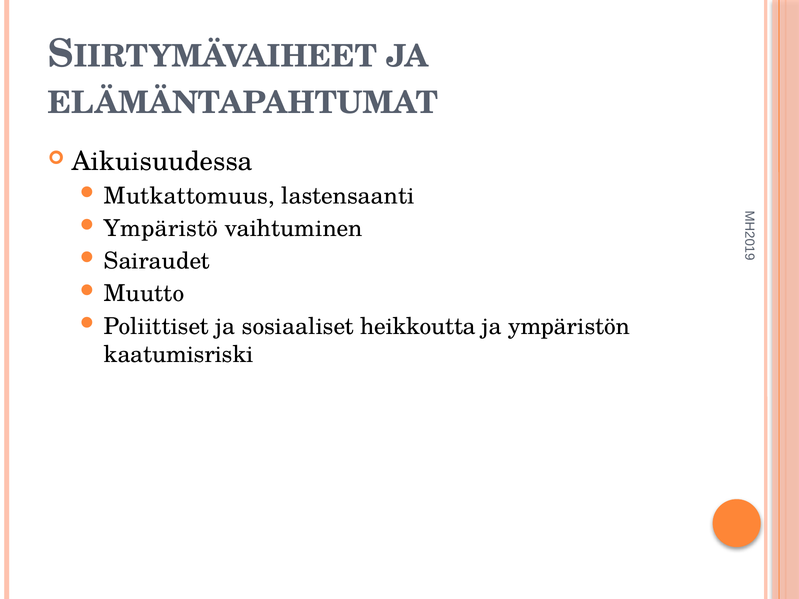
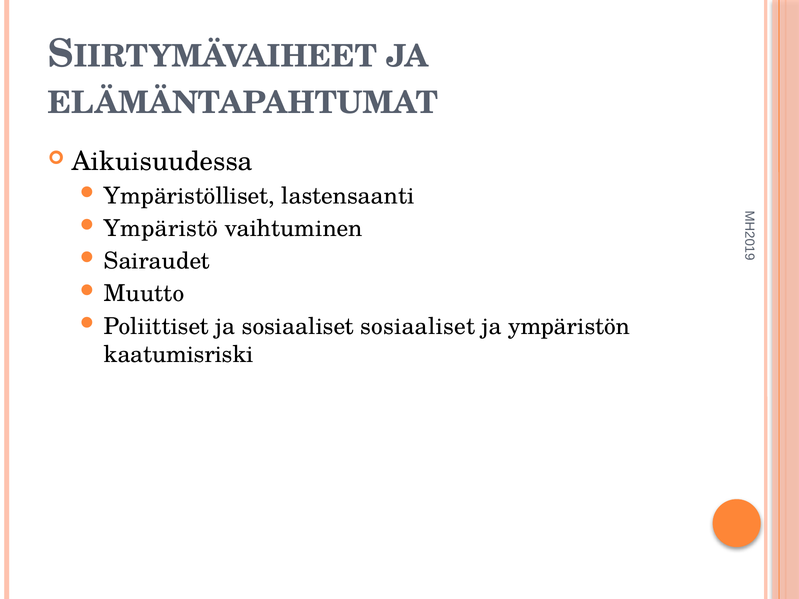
Mutkattomuus: Mutkattomuus -> Ympäristölliset (189, 196)
sosiaaliset heikkoutta: heikkoutta -> sosiaaliset (418, 327)
